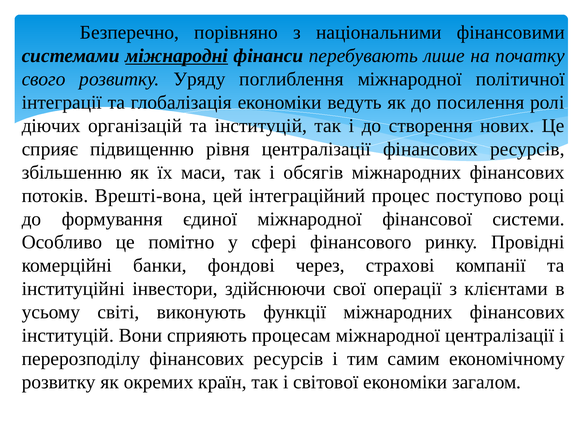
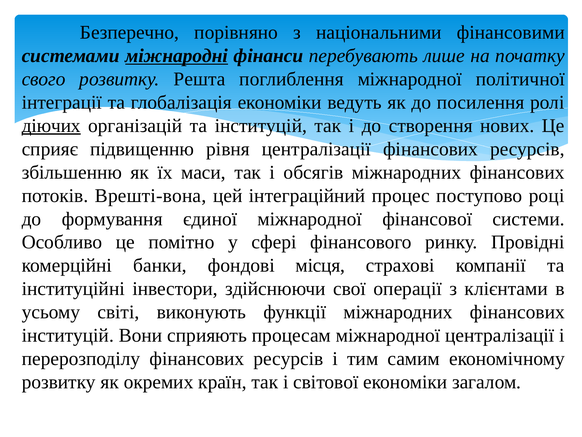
Уряду: Уряду -> Решта (199, 79)
діючих underline: none -> present (51, 126)
через: через -> місця (320, 265)
